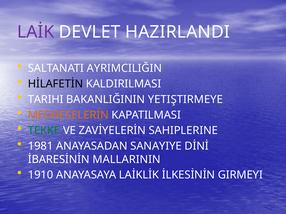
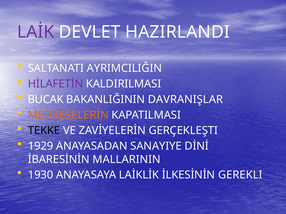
HİLAFETİN colour: black -> purple (56, 84)
TARIHI: TARIHI -> BUCAK (46, 100)
YETIŞTIRMEYE: YETIŞTIRMEYE -> DAVRANIŞLAR (185, 100)
TEKKE colour: green -> black (44, 131)
SAHIPLERINE: SAHIPLERINE -> GERÇEKLEŞTI (183, 131)
1981: 1981 -> 1929 (41, 146)
1910: 1910 -> 1930 (41, 175)
GIRMEYI: GIRMEYI -> GEREKLI (240, 175)
